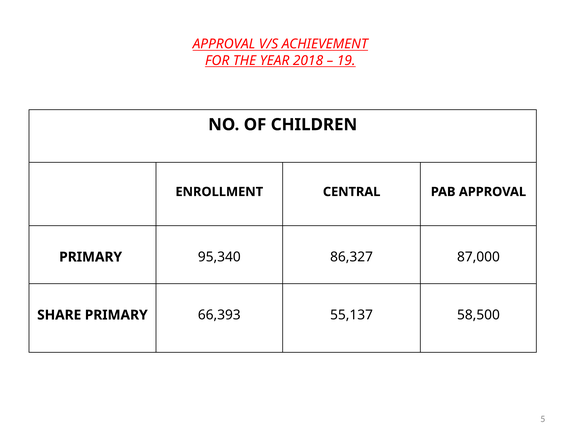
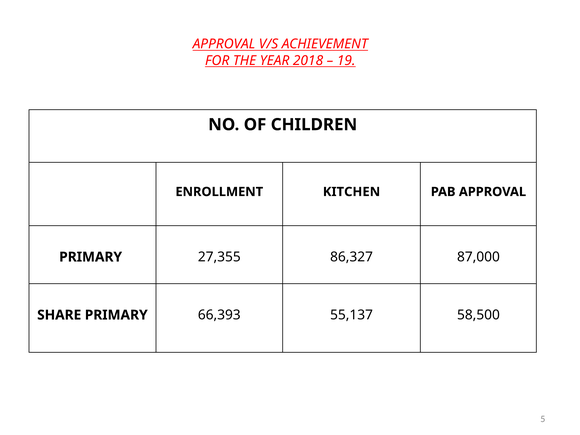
CENTRAL: CENTRAL -> KITCHEN (352, 192)
95,340: 95,340 -> 27,355 (219, 257)
